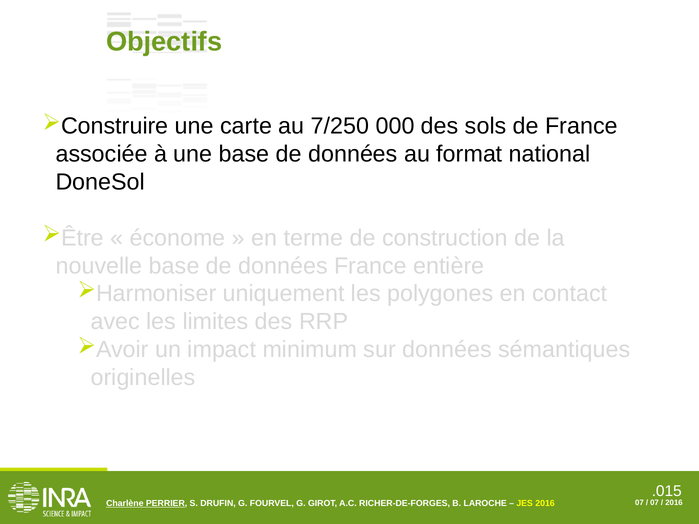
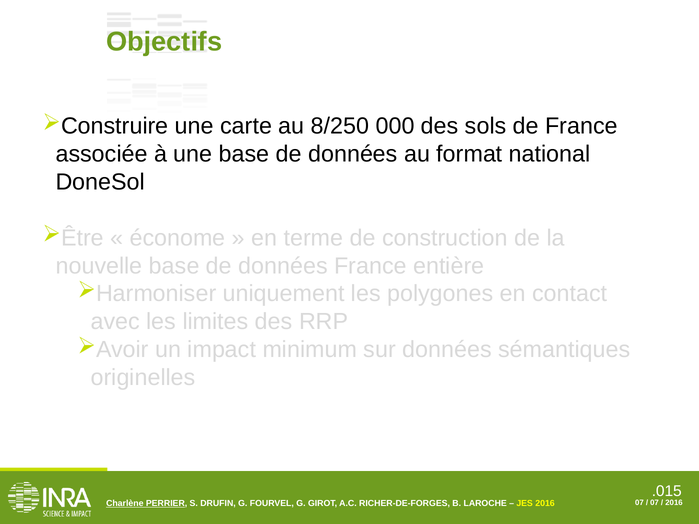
7/250: 7/250 -> 8/250 (340, 126)
